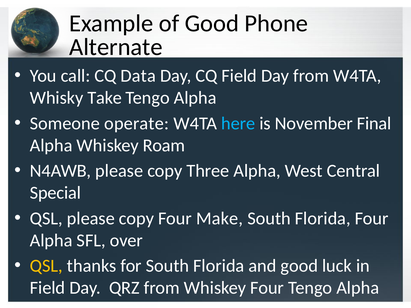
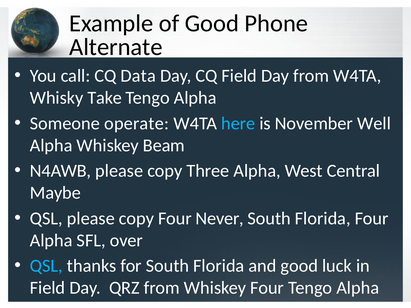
Final: Final -> Well (374, 124)
Roam: Roam -> Beam (164, 145)
Special: Special -> Maybe (55, 193)
Make: Make -> Never (220, 219)
QSL colour: yellow -> light blue (46, 266)
